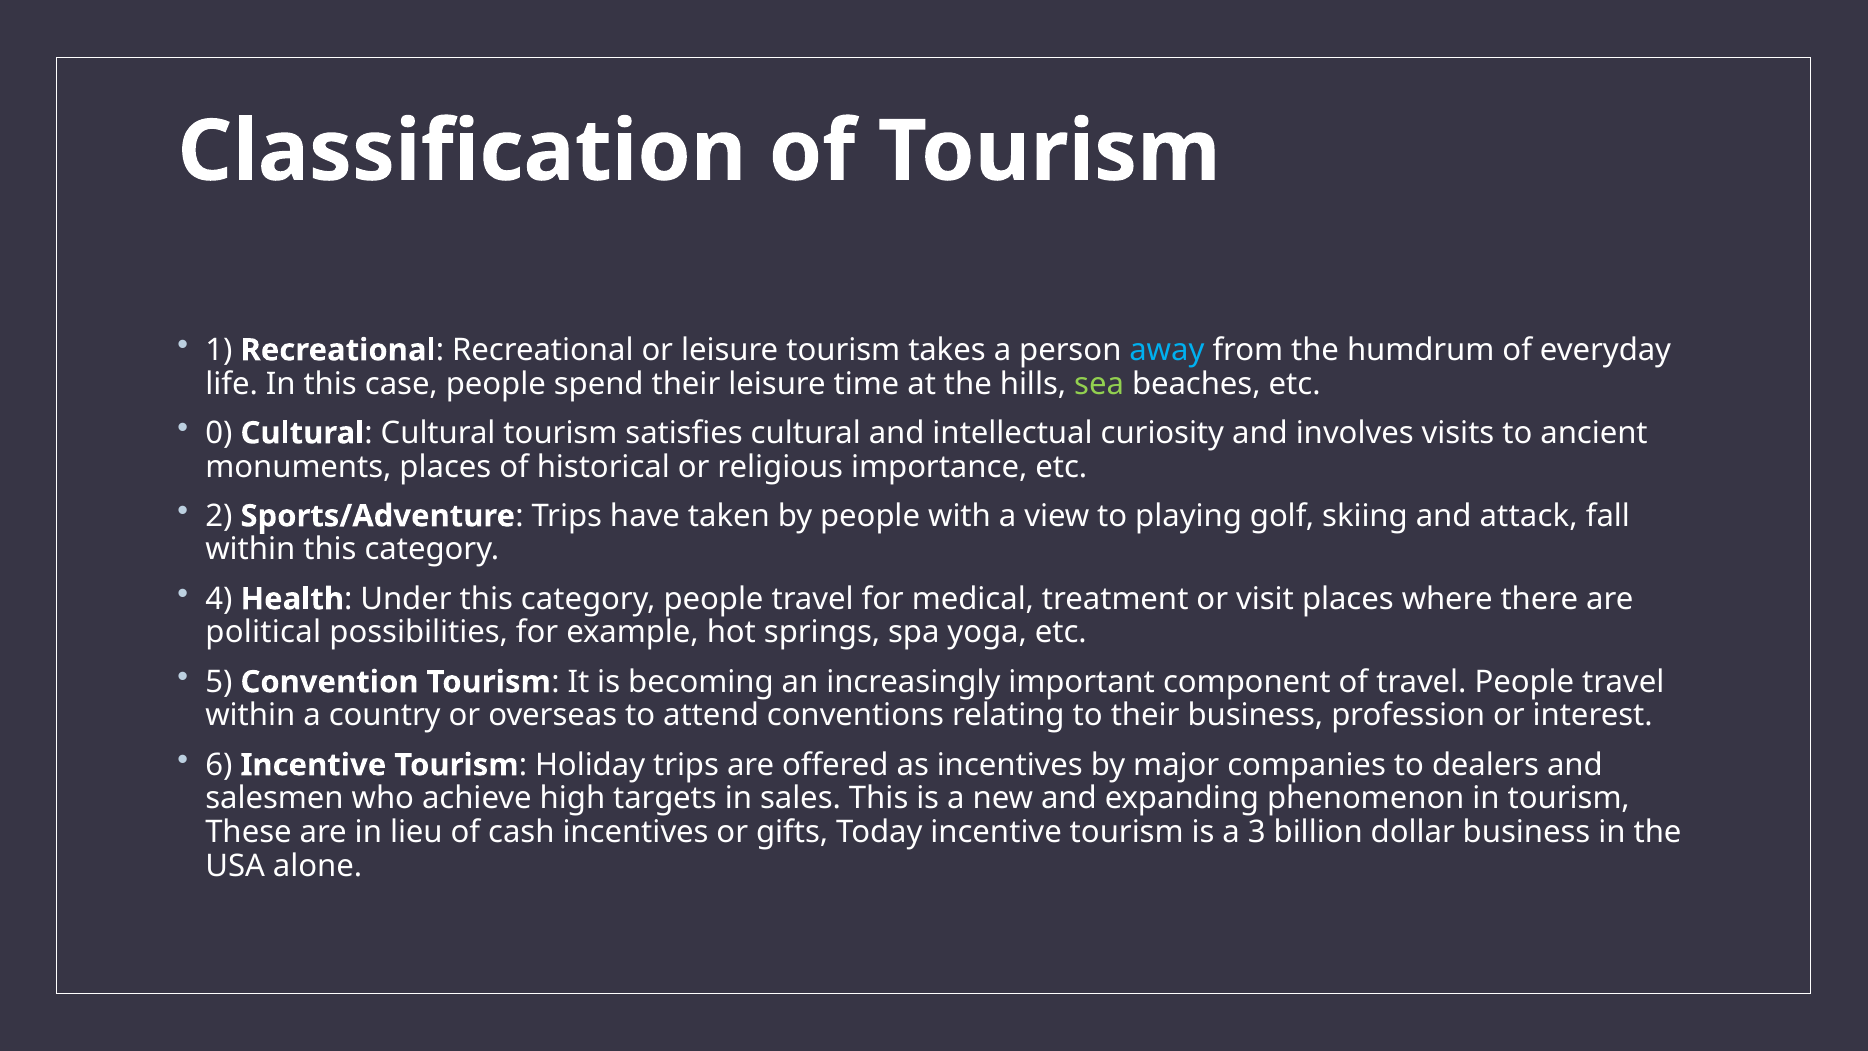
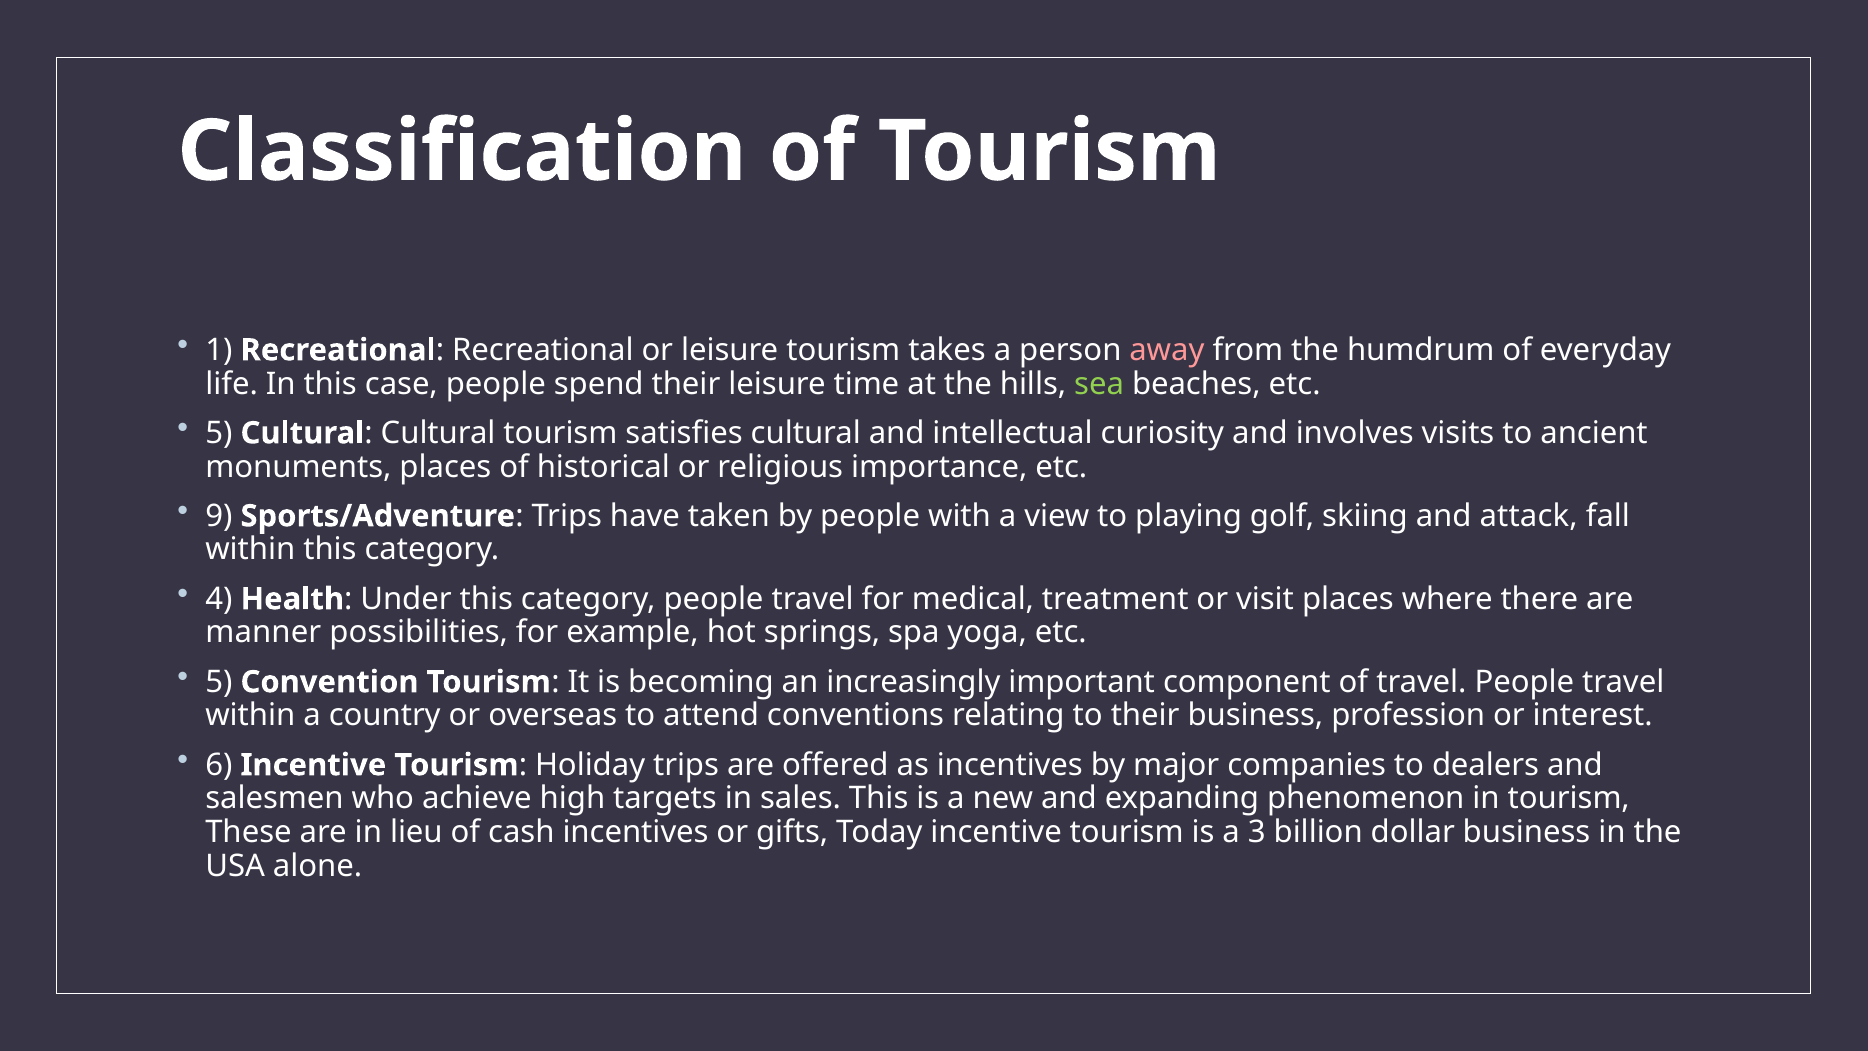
away colour: light blue -> pink (1167, 350)
0: 0 -> 5 (219, 433)
2: 2 -> 9 (219, 516)
political: political -> manner (263, 633)
